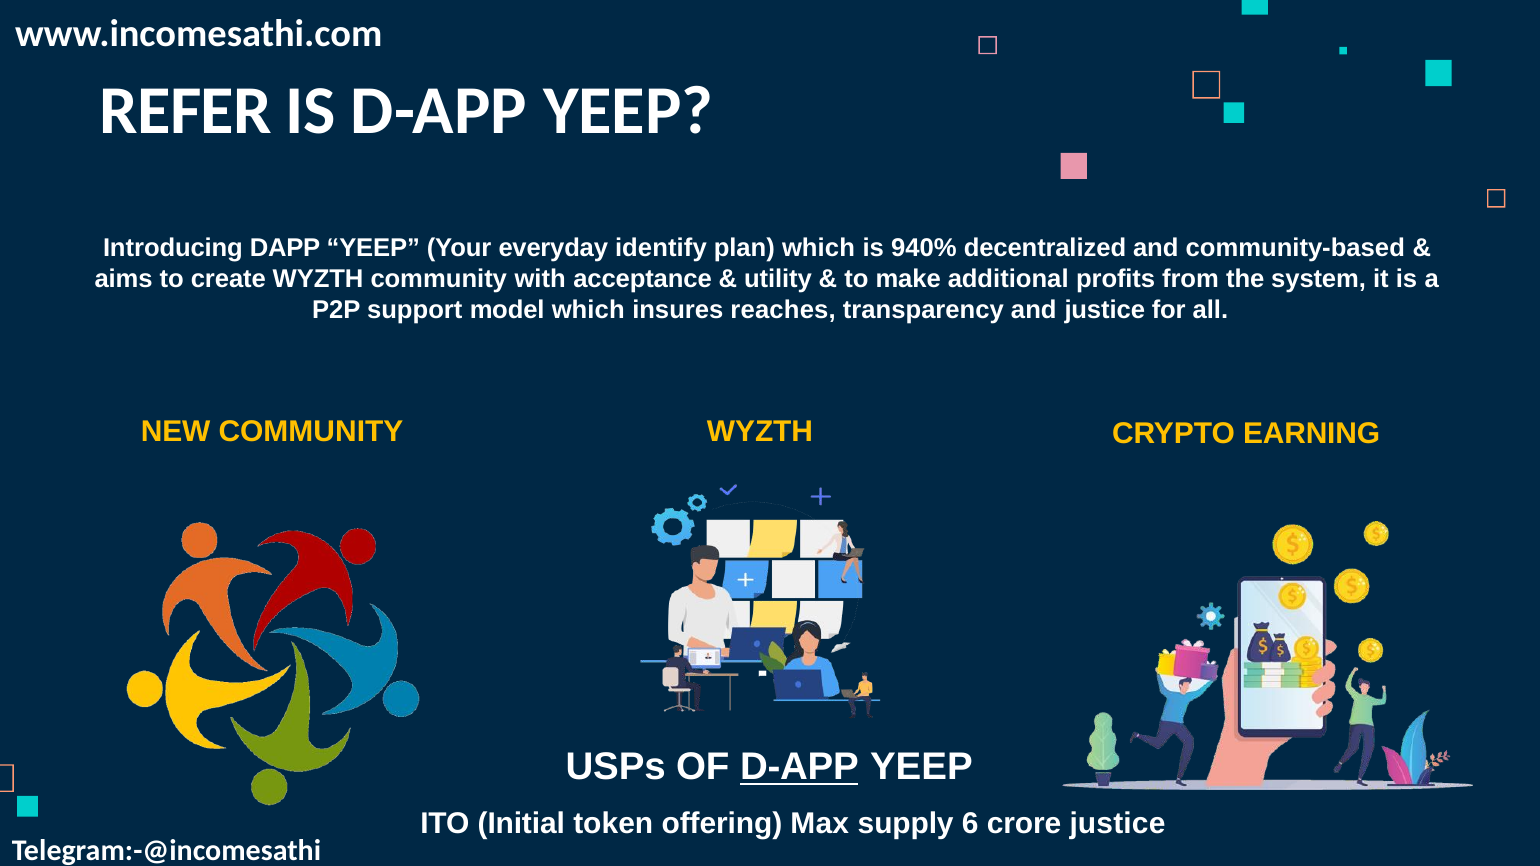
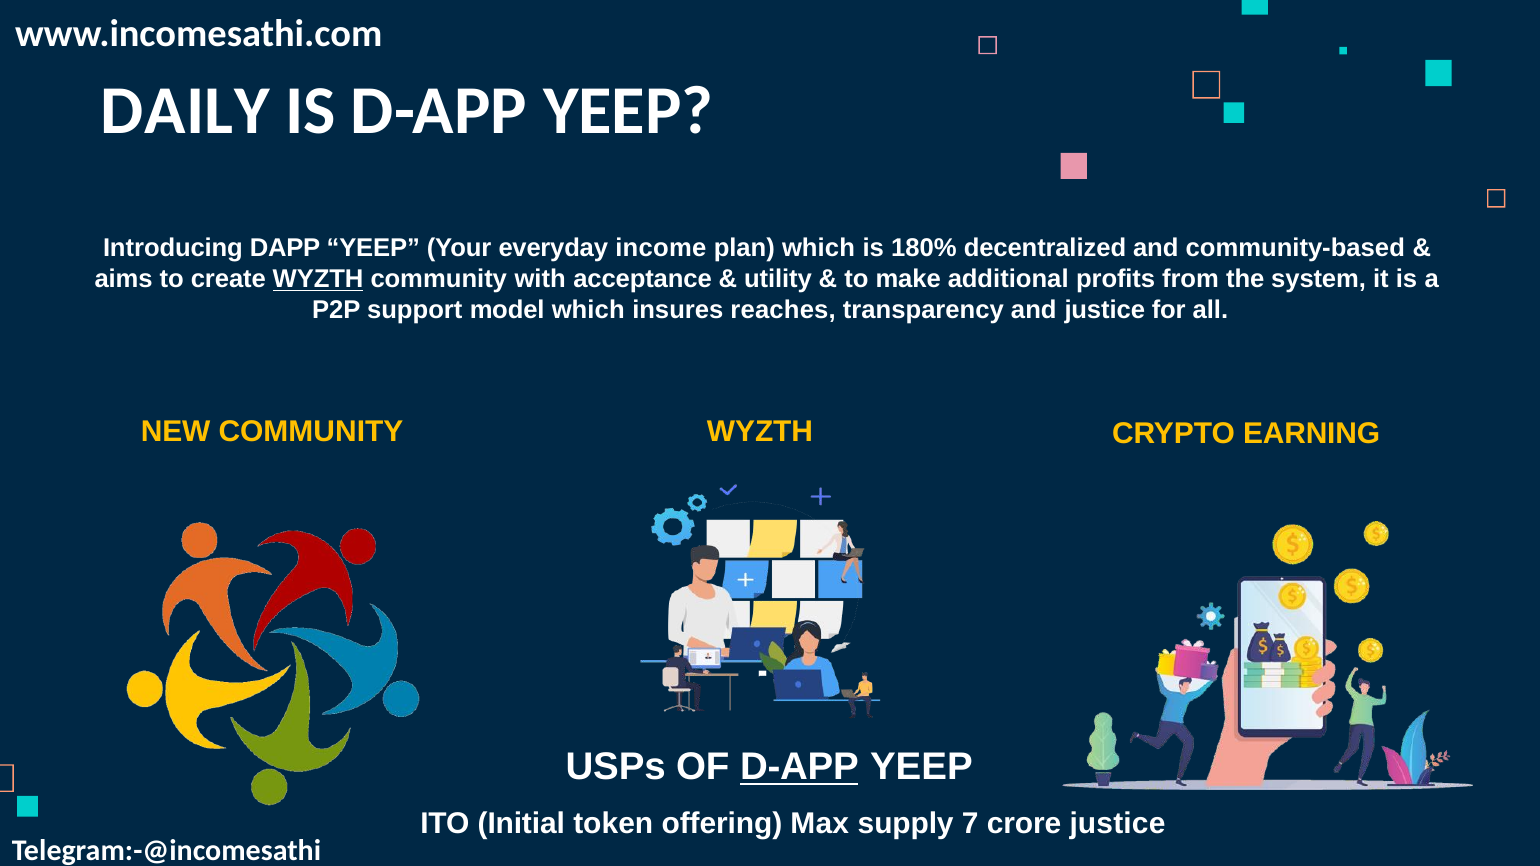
REFER: REFER -> DAILY (185, 111)
identify: identify -> income (661, 249)
940%: 940% -> 180% (924, 249)
WYZTH underline: none -> present (318, 279)
6: 6 -> 7 (970, 824)
